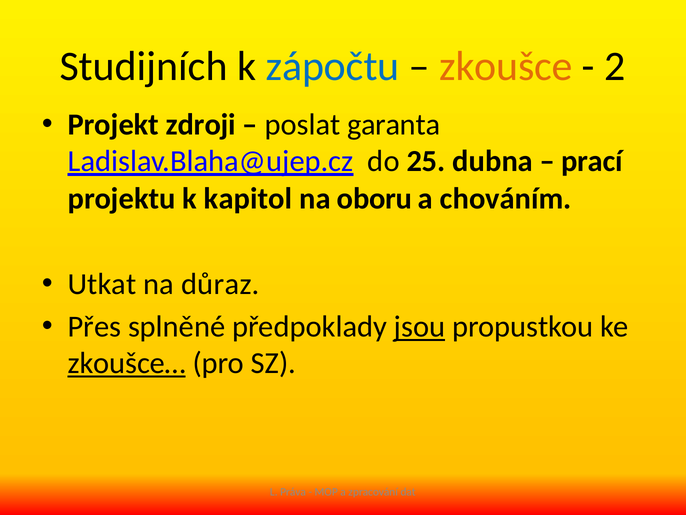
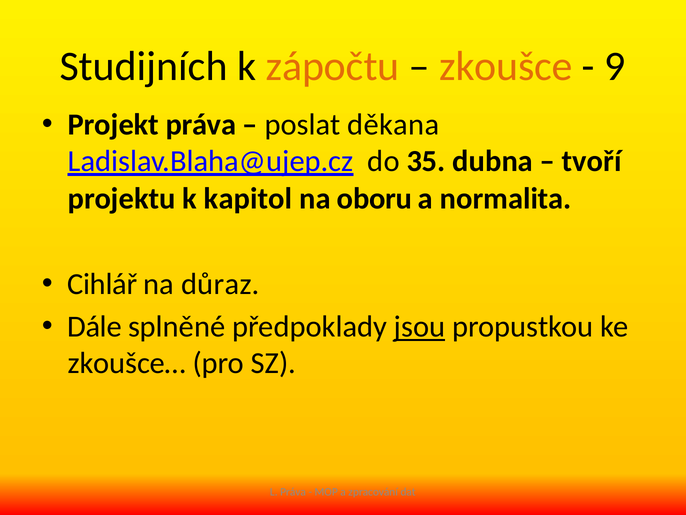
zápočtu colour: blue -> orange (333, 66)
2: 2 -> 9 (615, 66)
Projekt zdroji: zdroji -> práva (201, 124)
garanta: garanta -> děkana (393, 124)
25: 25 -> 35 (426, 161)
prací: prací -> tvoří (592, 161)
chováním: chováním -> normalita (506, 198)
Utkat: Utkat -> Cihlář (102, 284)
Přes: Přes -> Dále (95, 326)
zkoušce… underline: present -> none (127, 363)
